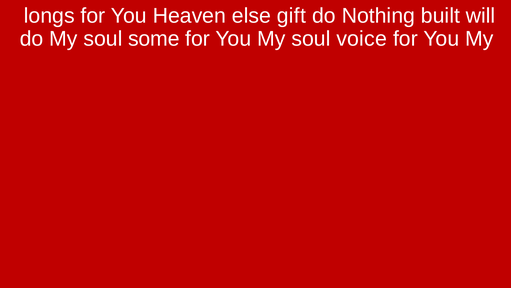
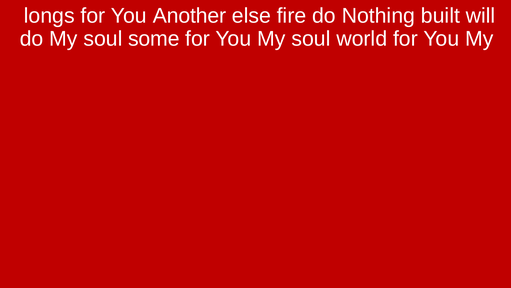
Heaven: Heaven -> Another (189, 16)
gift: gift -> fire (292, 16)
voice: voice -> world (362, 39)
